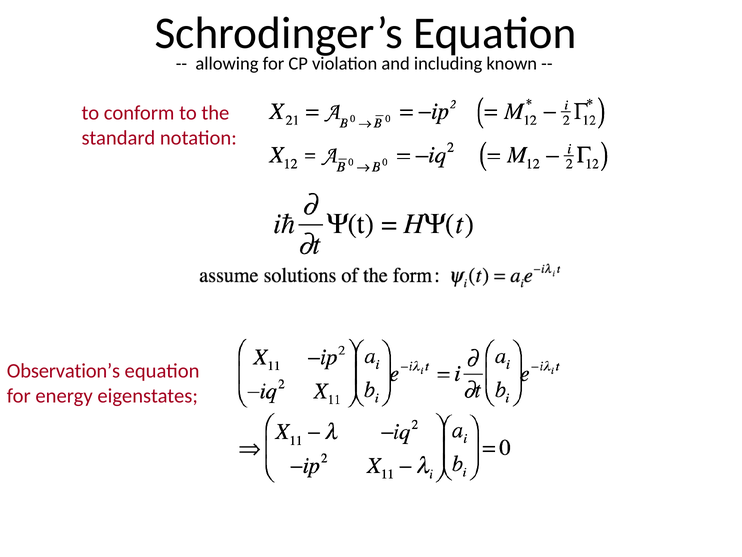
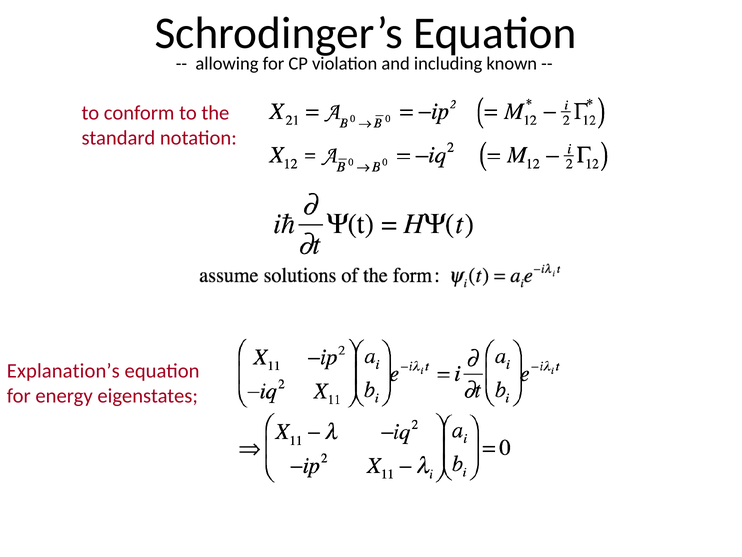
Observation’s: Observation’s -> Explanation’s (63, 371)
